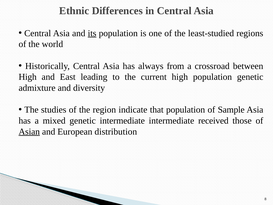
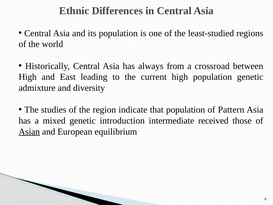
its underline: present -> none (92, 33)
Sample: Sample -> Pattern (231, 110)
genetic intermediate: intermediate -> introduction (122, 121)
distribution: distribution -> equilibrium (116, 131)
